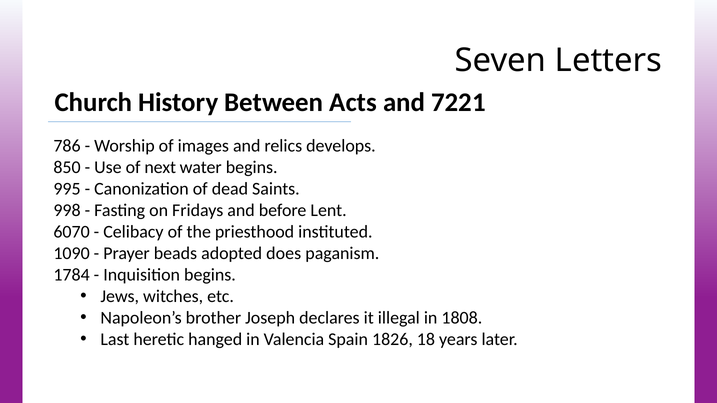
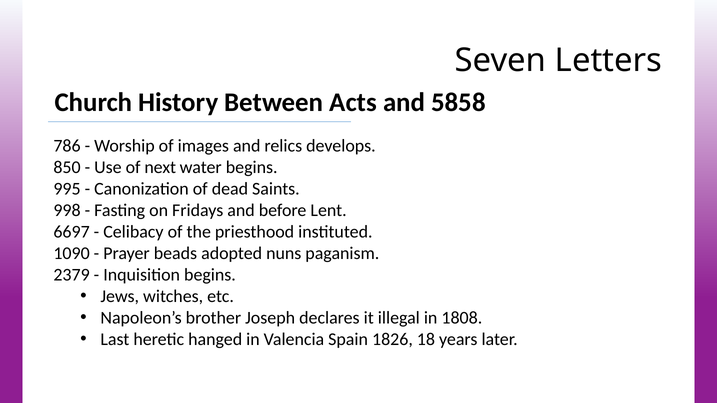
7221: 7221 -> 5858 (458, 102)
6070: 6070 -> 6697 (72, 232)
does: does -> nuns (284, 253)
1784: 1784 -> 2379 (72, 275)
